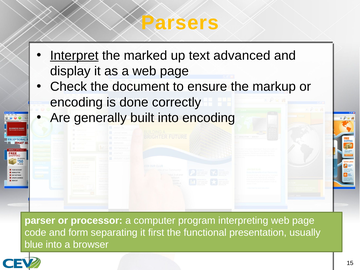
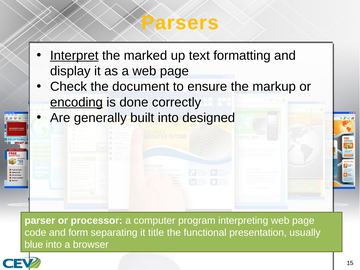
advanced: advanced -> formatting (242, 56)
encoding underline: none -> present (76, 102)
into encoding: encoding -> designed (209, 118)
first: first -> title (156, 233)
